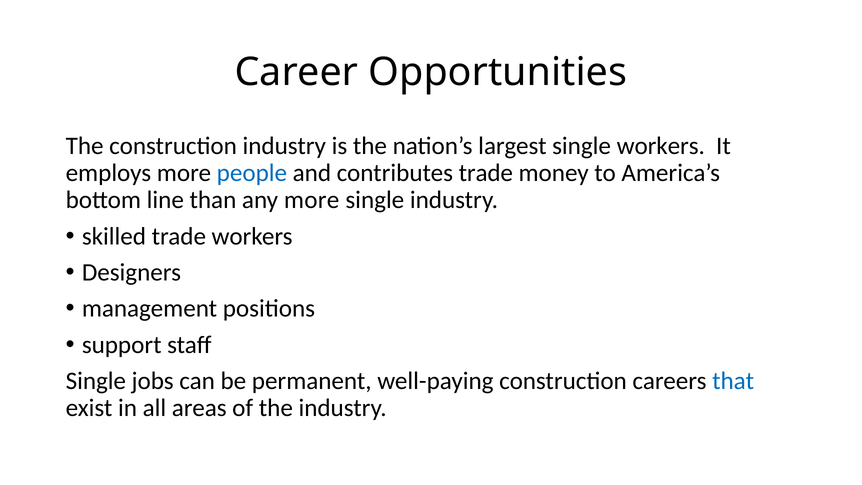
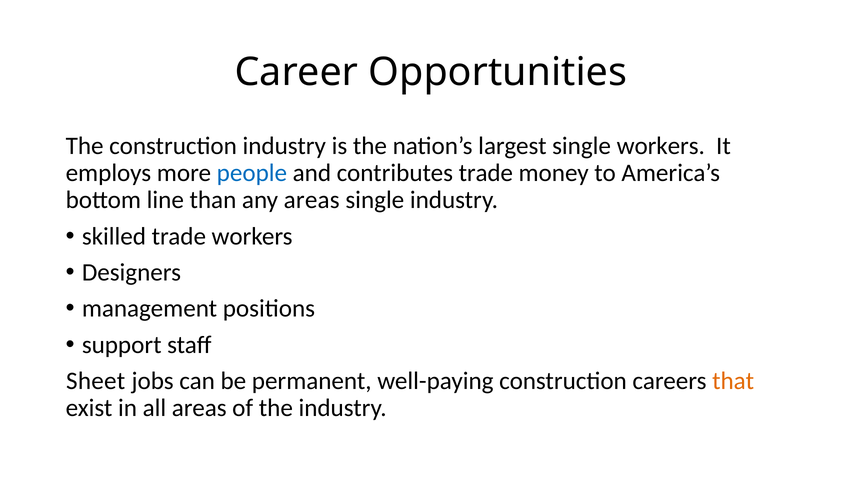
any more: more -> areas (312, 200)
Single: Single -> Sheet (96, 381)
that colour: blue -> orange (733, 381)
